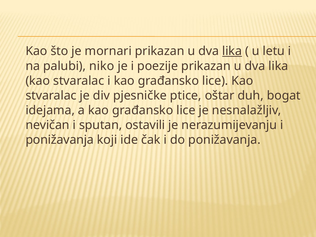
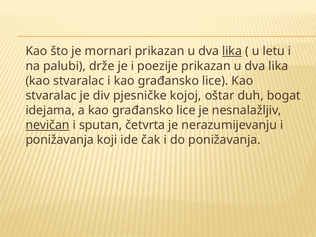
niko: niko -> drže (102, 66)
ptice: ptice -> kojoj (186, 96)
nevičan underline: none -> present (48, 125)
ostavili: ostavili -> četvrta (145, 125)
